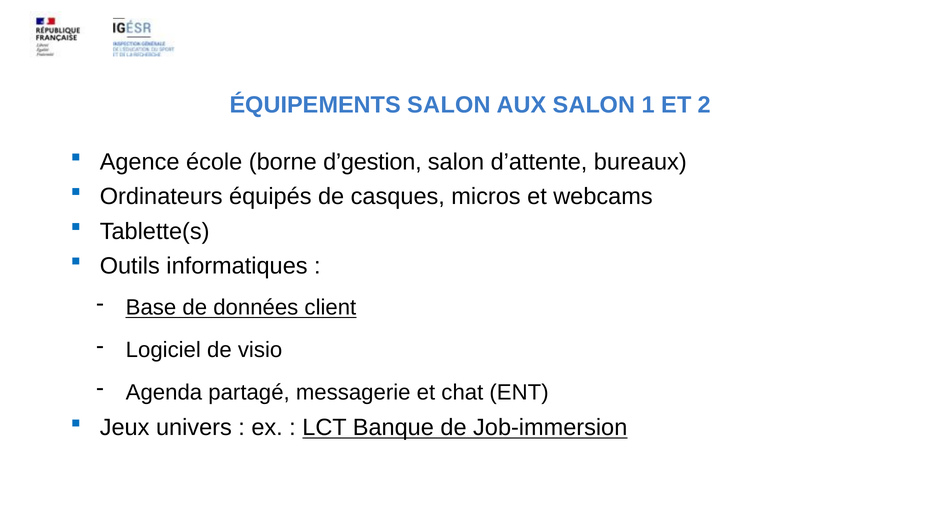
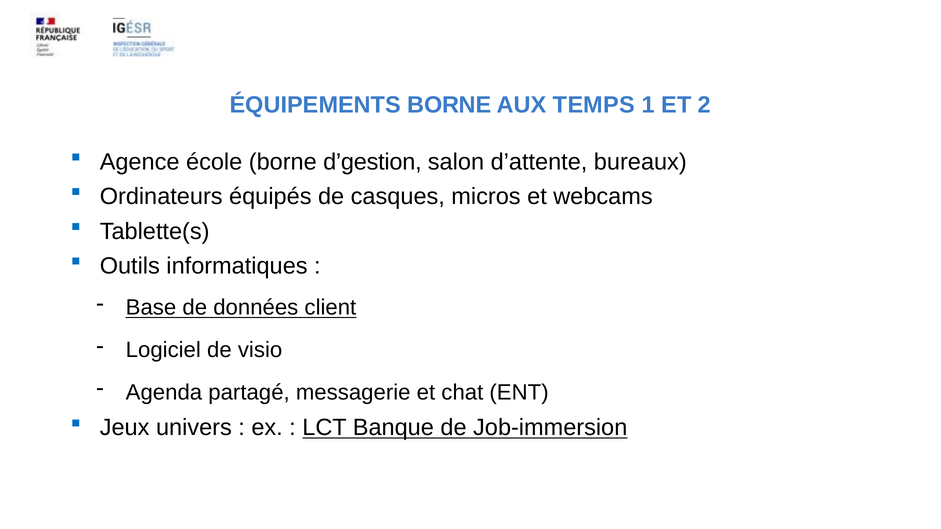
ÉQUIPEMENTS SALON: SALON -> BORNE (449, 105)
AUX SALON: SALON -> TEMPS (594, 105)
